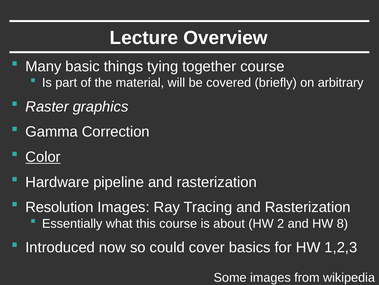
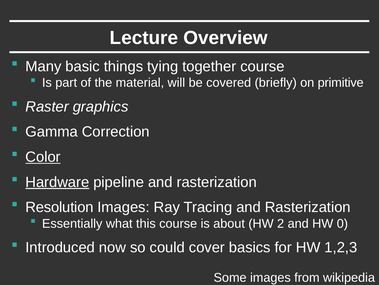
arbitrary: arbitrary -> primitive (341, 83)
Hardware underline: none -> present (57, 182)
8: 8 -> 0 (342, 223)
